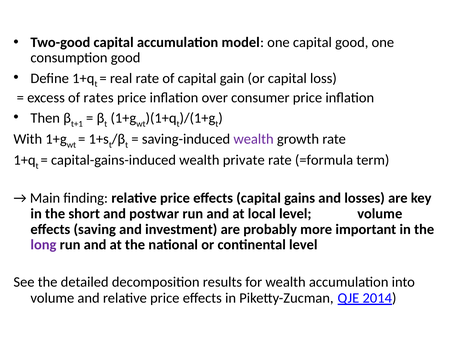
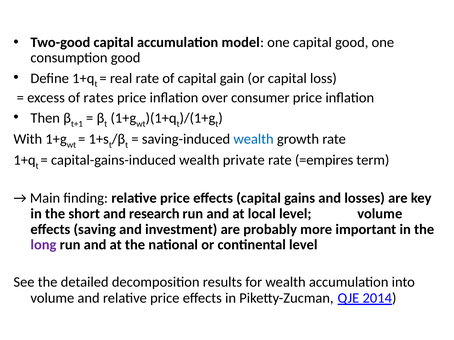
wealth colour: purple -> blue (254, 139)
=formula: =formula -> =empires (324, 160)
postwar: postwar -> research (154, 214)
